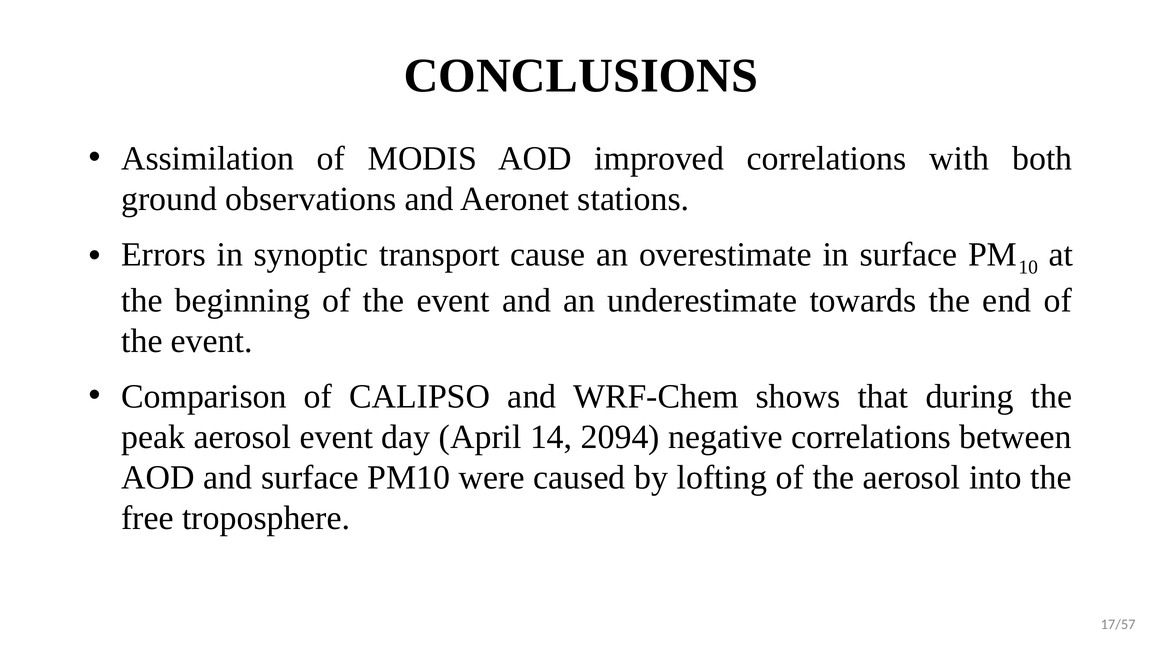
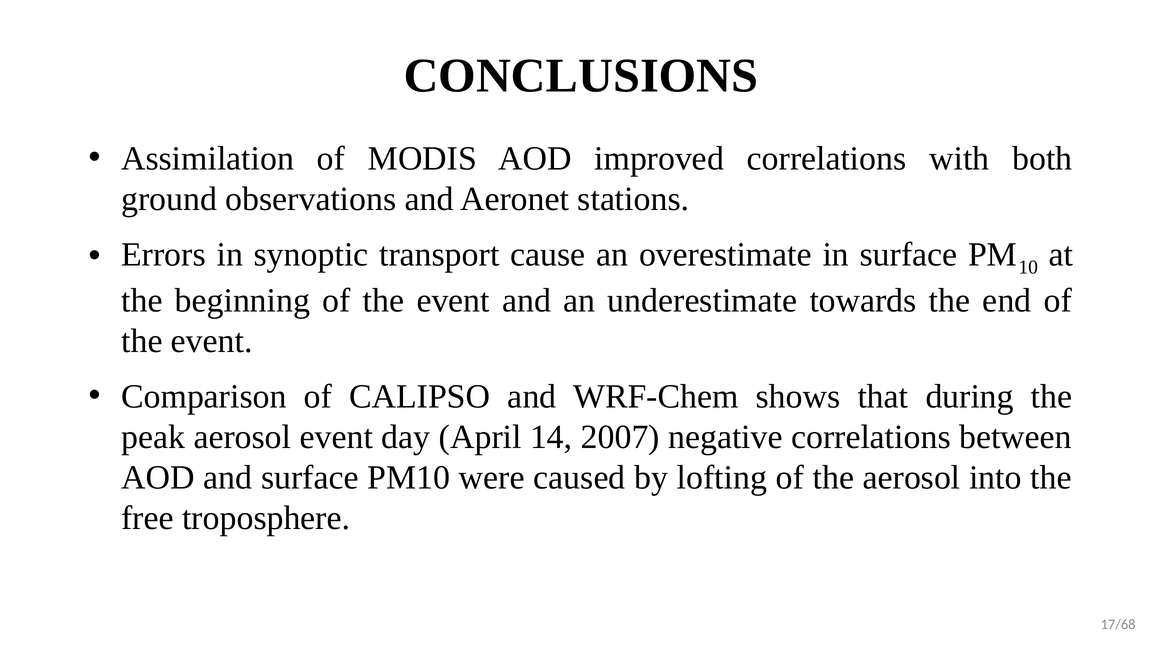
2094: 2094 -> 2007 (620, 437)
17/57: 17/57 -> 17/68 (1118, 624)
